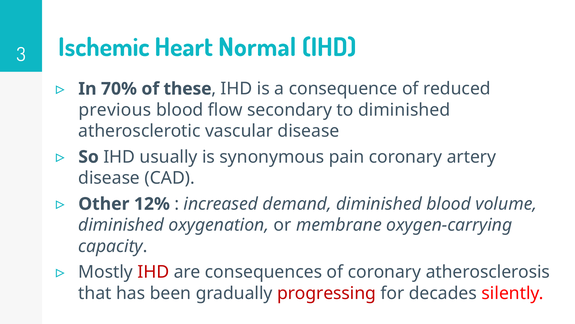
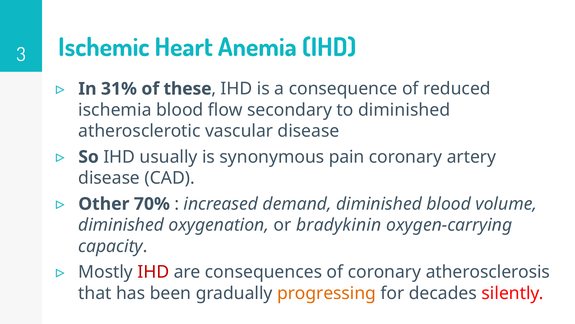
Normal: Normal -> Anemia (257, 47)
70%: 70% -> 31% (119, 89)
previous: previous -> ischemia (115, 110)
12%: 12% -> 70% (152, 204)
membrane: membrane -> bradykinin (339, 225)
progressing colour: red -> orange (327, 293)
